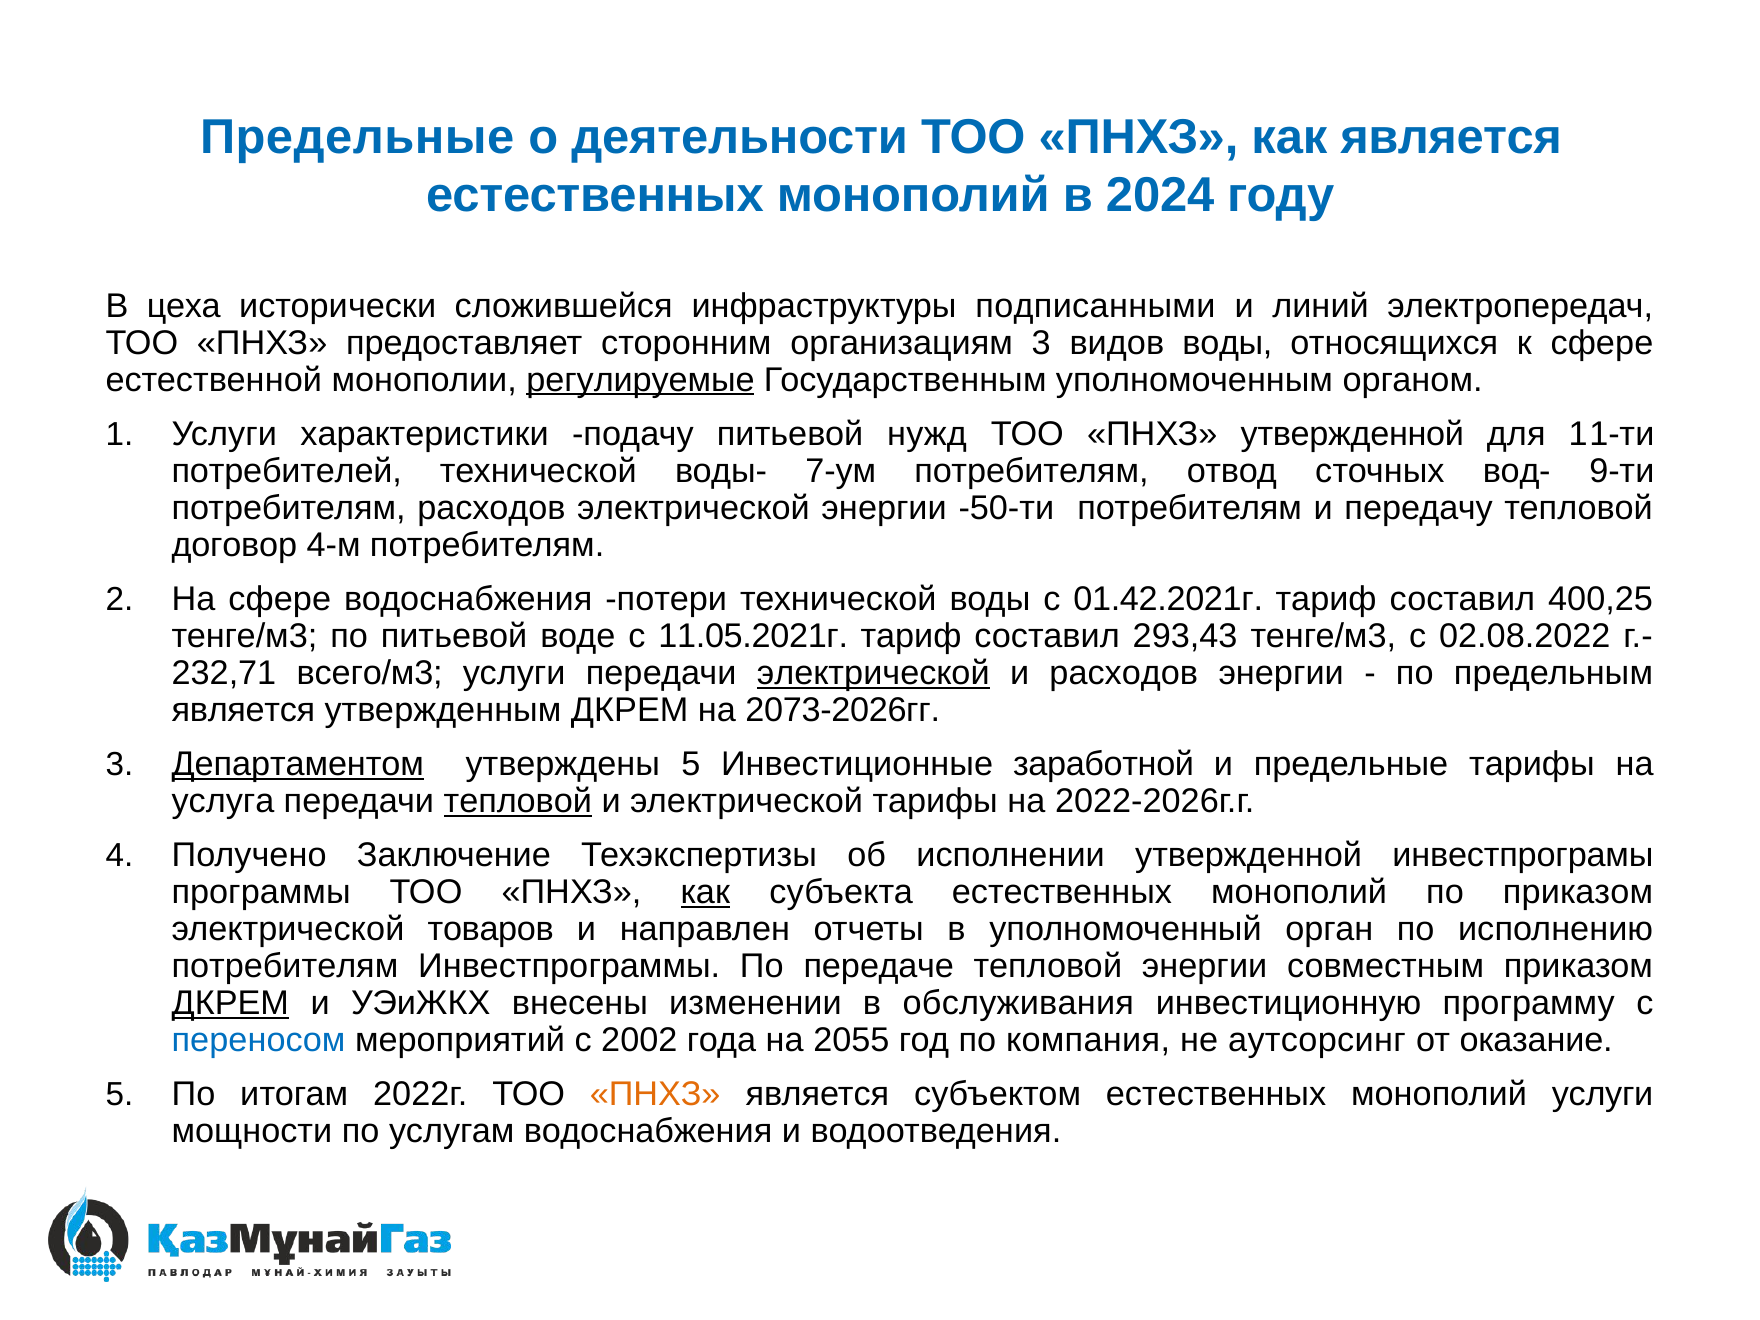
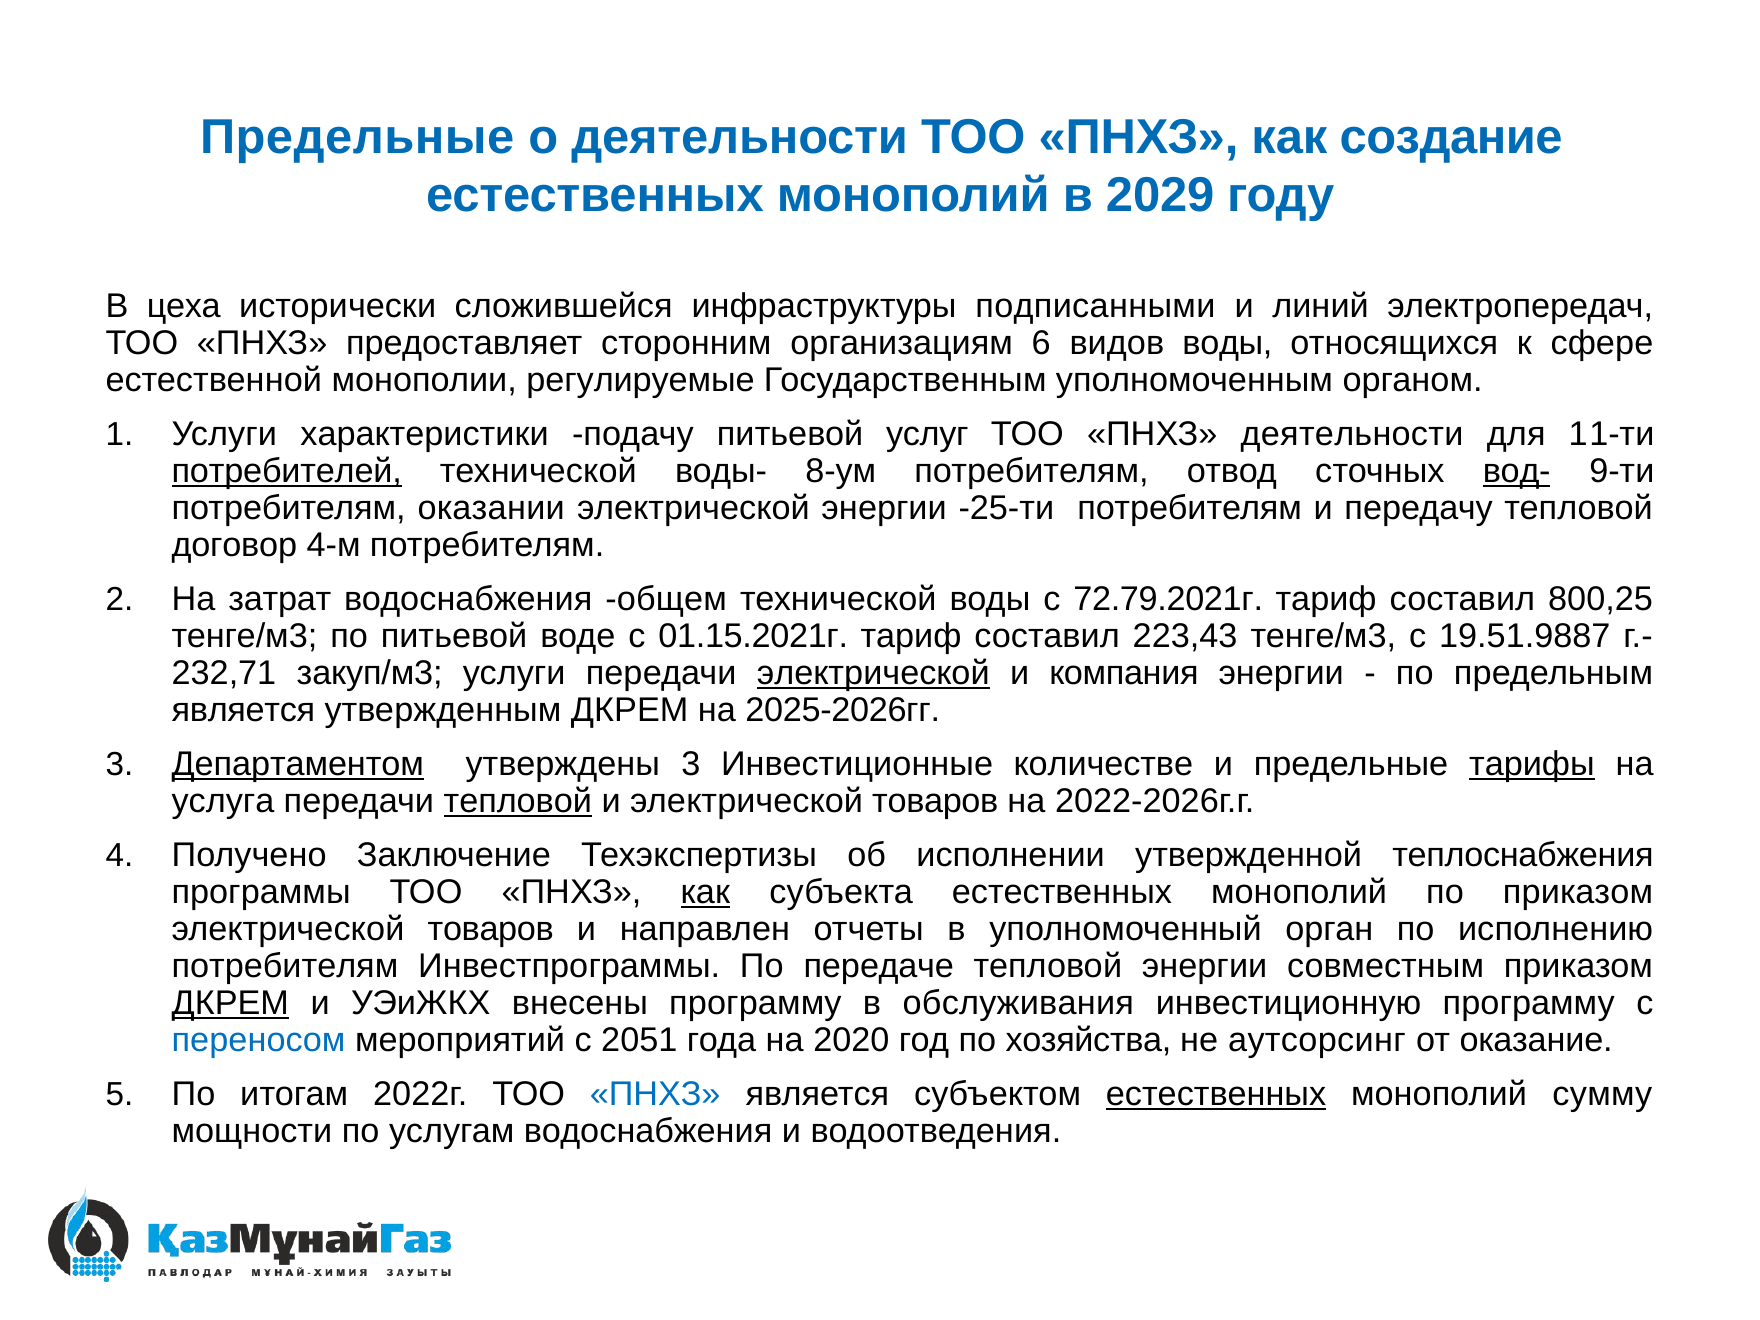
как является: является -> создание (1451, 137)
2024: 2024 -> 2029 (1160, 196)
организациям 3: 3 -> 6 (1041, 343)
регулируемые underline: present -> none (640, 380)
нужд: нужд -> услуг (927, 434)
ПНХЗ утвержденной: утвержденной -> деятельности (1352, 434)
потребителей underline: none -> present (287, 471)
7-ум: 7-ум -> 8-ум (841, 471)
вод- underline: none -> present (1517, 471)
потребителям расходов: расходов -> оказании (491, 508)
-50-ти: -50-ти -> -25-ти (1006, 508)
На сфере: сфере -> затрат (280, 599)
потери: потери -> общем (666, 599)
01.42.2021г: 01.42.2021г -> 72.79.2021г (1168, 599)
400,25: 400,25 -> 800,25 (1601, 599)
11.05.2021г: 11.05.2021г -> 01.15.2021г (753, 636)
293,43: 293,43 -> 223,43 (1185, 636)
02.08.2022: 02.08.2022 -> 19.51.9887 (1525, 636)
всего/м3: всего/м3 -> закуп/м3 (370, 673)
и расходов: расходов -> компания (1124, 673)
2073-2026гг: 2073-2026гг -> 2025-2026гг (843, 710)
утверждены 5: 5 -> 3 (691, 764)
заработной: заработной -> количестве (1103, 764)
тарифы underline: none -> present (1532, 764)
и электрической тарифы: тарифы -> товаров (935, 801)
инвестпрограмы: инвестпрограмы -> теплоснабжения (1523, 855)
внесены изменении: изменении -> программу (755, 1003)
2002: 2002 -> 2051 (639, 1040)
2055: 2055 -> 2020 (851, 1040)
компания: компания -> хозяйства (1088, 1040)
ПНХЗ colour: orange -> blue (655, 1094)
естественных underline: none -> present (1216, 1094)
монополий услуги: услуги -> сумму (1602, 1094)
